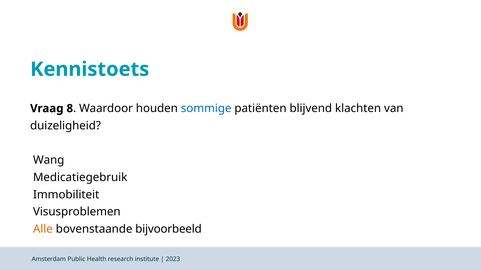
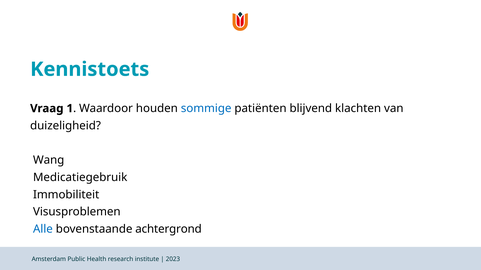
8: 8 -> 1 (70, 109)
Alle colour: orange -> blue (43, 230)
bijvoorbeeld: bijvoorbeeld -> achtergrond (169, 230)
